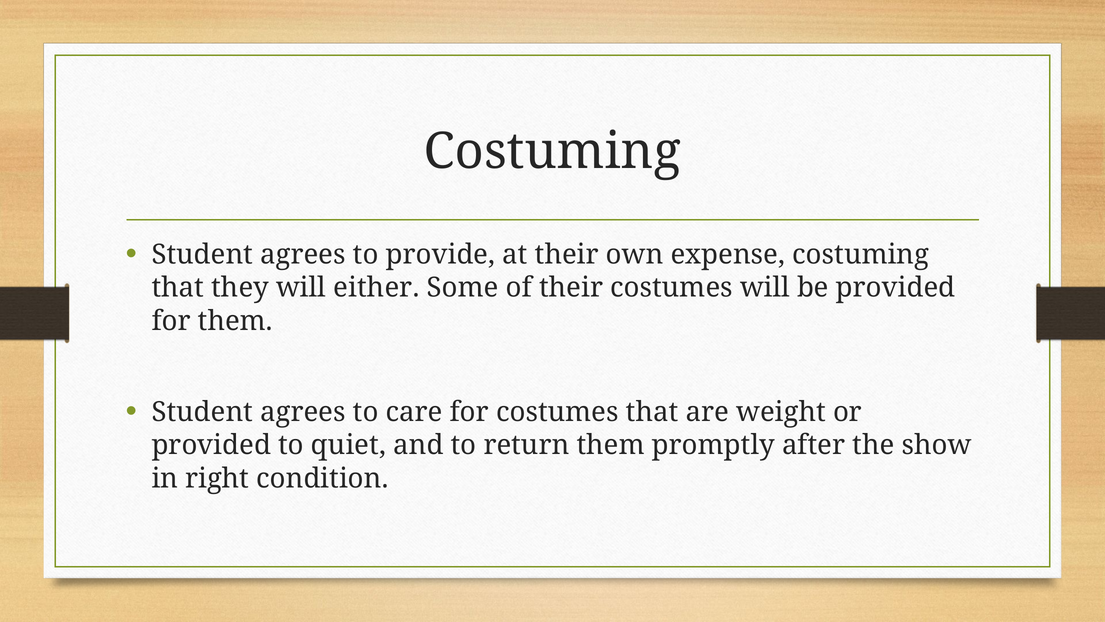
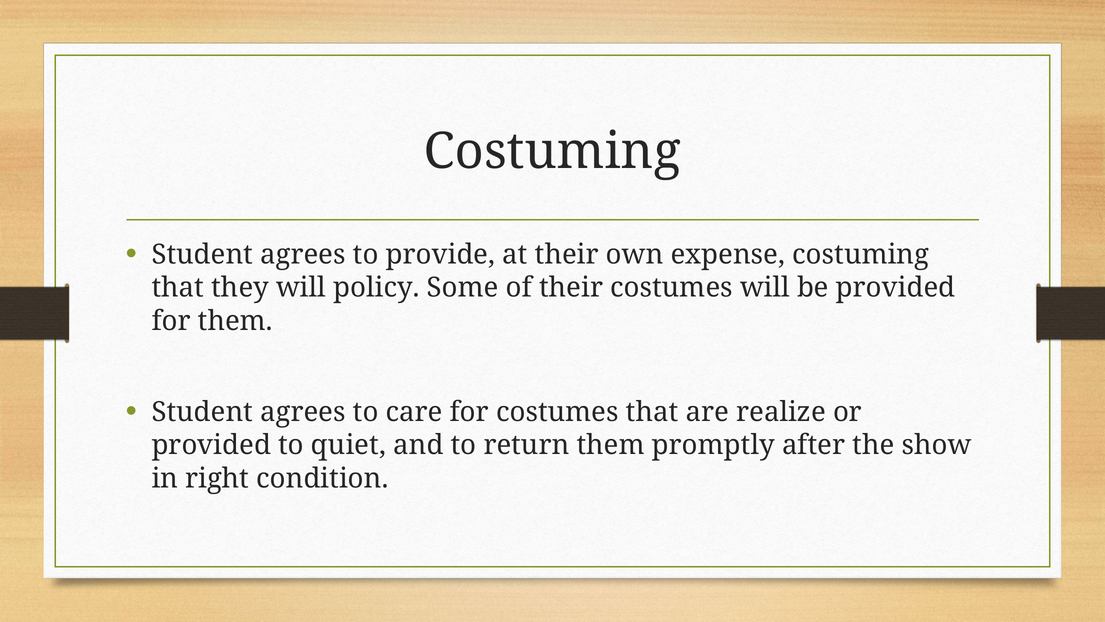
either: either -> policy (376, 288)
weight: weight -> realize (781, 412)
